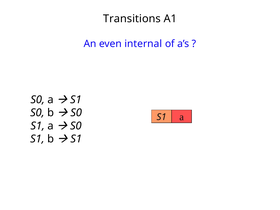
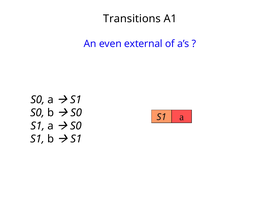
internal: internal -> external (143, 44)
